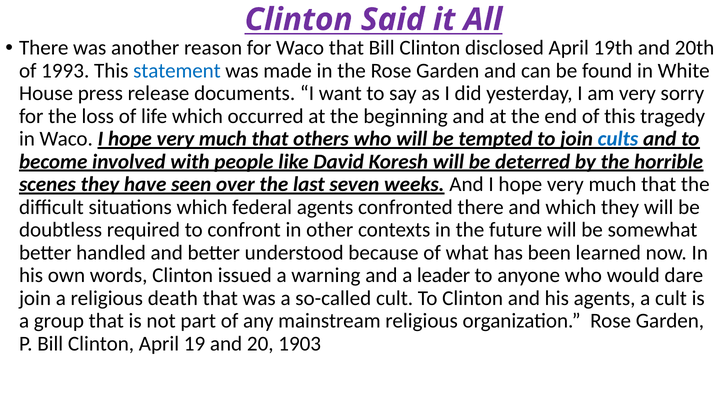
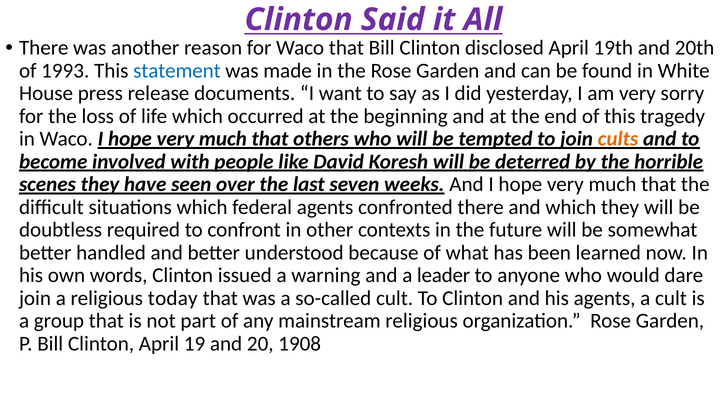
cults colour: blue -> orange (618, 139)
death: death -> today (173, 298)
1903: 1903 -> 1908 (300, 344)
